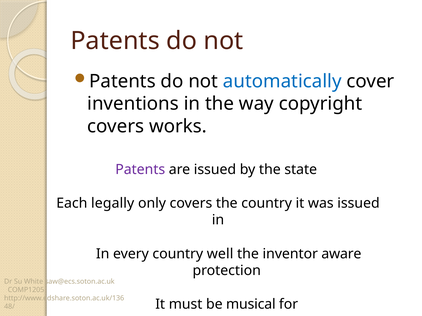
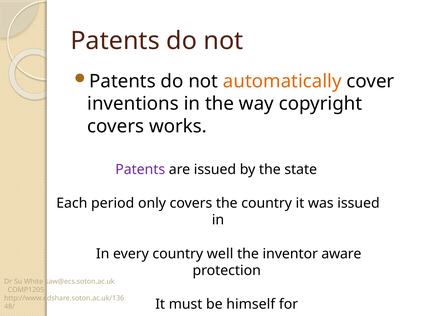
automatically colour: blue -> orange (282, 81)
legally: legally -> period (113, 203)
musical: musical -> himself (251, 305)
